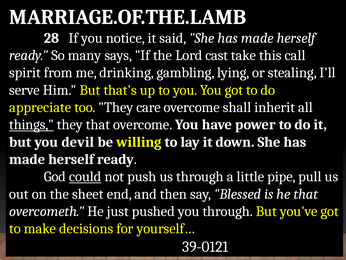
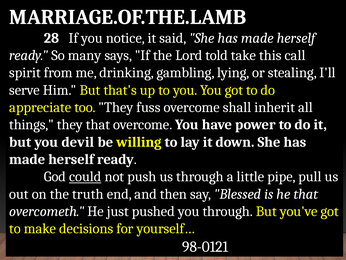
cast: cast -> told (217, 55)
care: care -> fuss (148, 107)
things underline: present -> none (32, 124)
sheet: sheet -> truth (88, 194)
39-0121: 39-0121 -> 98-0121 (205, 246)
